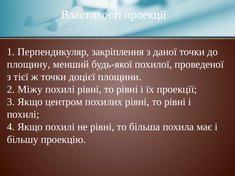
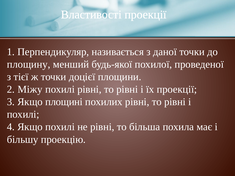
закріплення: закріплення -> називається (118, 52)
центром: центром -> площині (64, 102)
